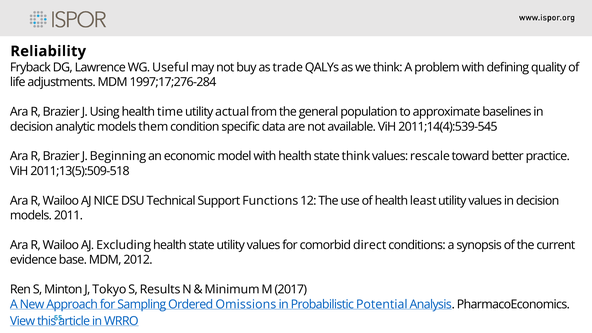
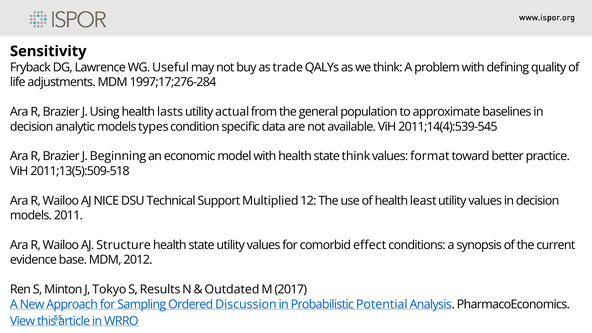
Reliability: Reliability -> Sensitivity (48, 51)
time: time -> lasts (170, 112)
them: them -> types (153, 127)
rescale: rescale -> format (430, 156)
Functions: Functions -> Multiplied (270, 201)
Excluding: Excluding -> Structure (124, 245)
direct: direct -> effect (370, 245)
Minimum: Minimum -> Outdated (232, 289)
Omissions: Omissions -> Discussion (246, 304)
